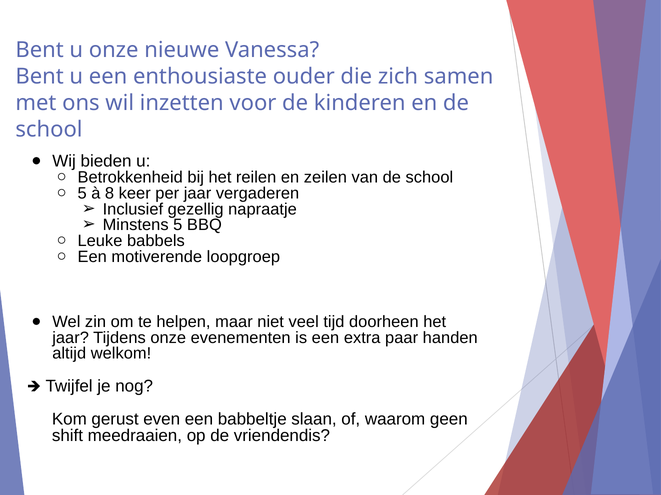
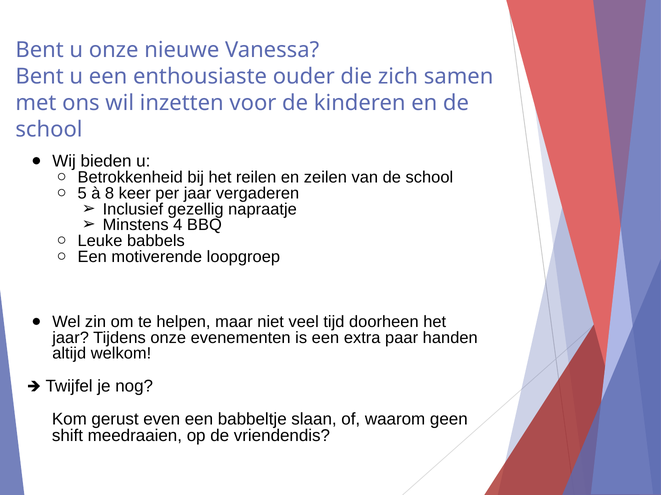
Minstens 5: 5 -> 4 (178, 225)
